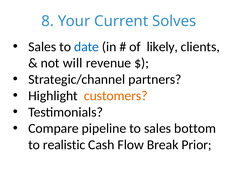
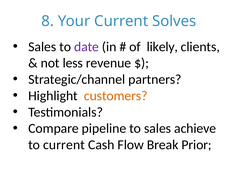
date colour: blue -> purple (87, 47)
will: will -> less (73, 63)
bottom: bottom -> achieve (195, 129)
to realistic: realistic -> current (64, 145)
